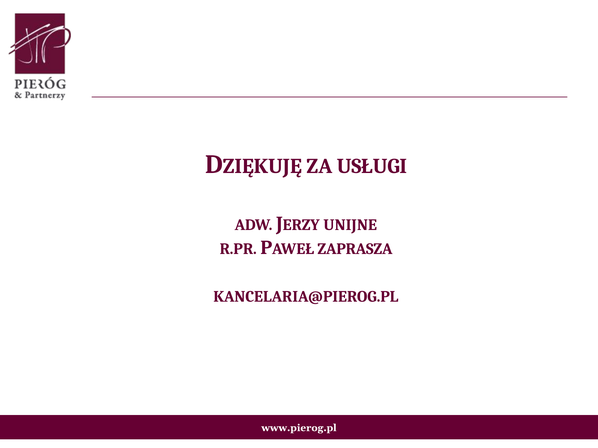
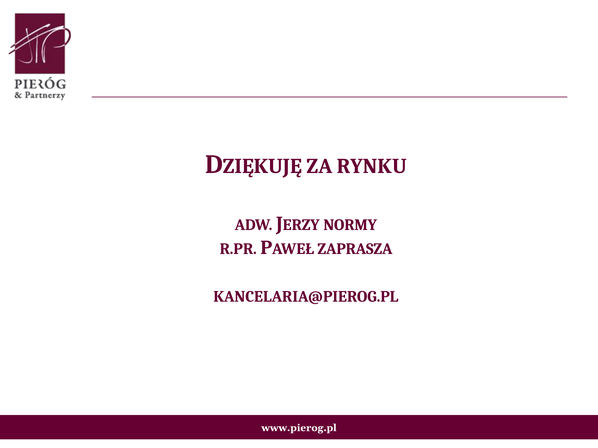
USŁUGI: USŁUGI -> RYNKU (372, 166)
UNIJNE: UNIJNE -> NORMY (350, 225)
